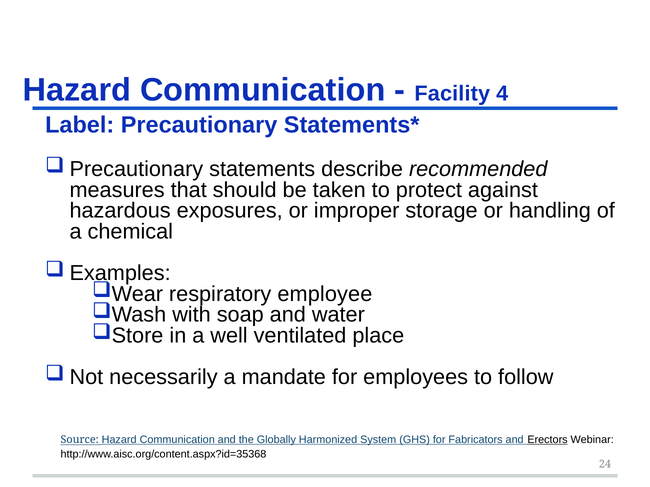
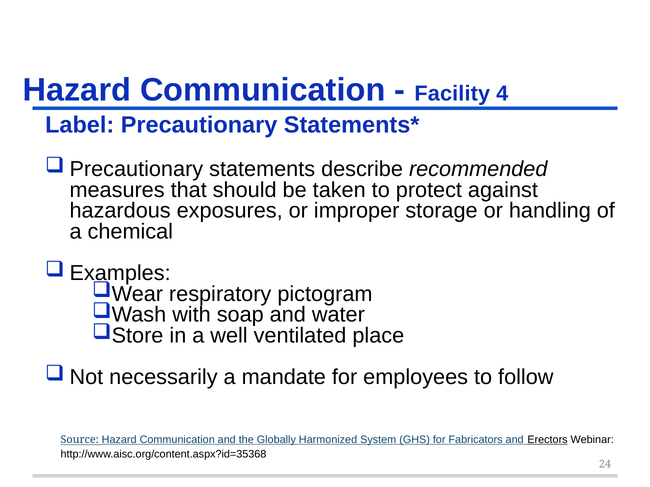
employee: employee -> pictogram (325, 294)
